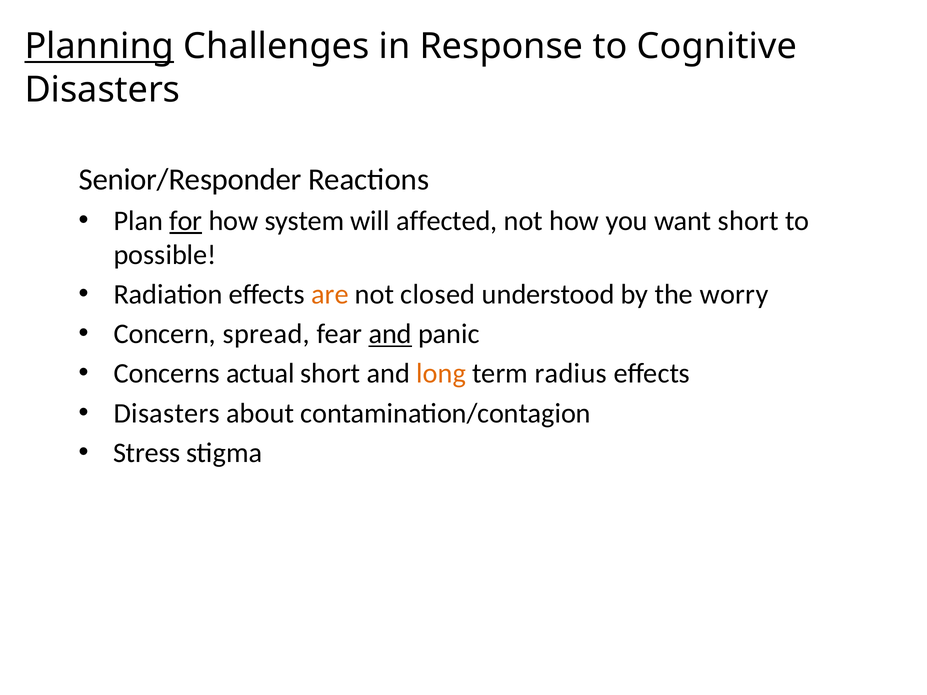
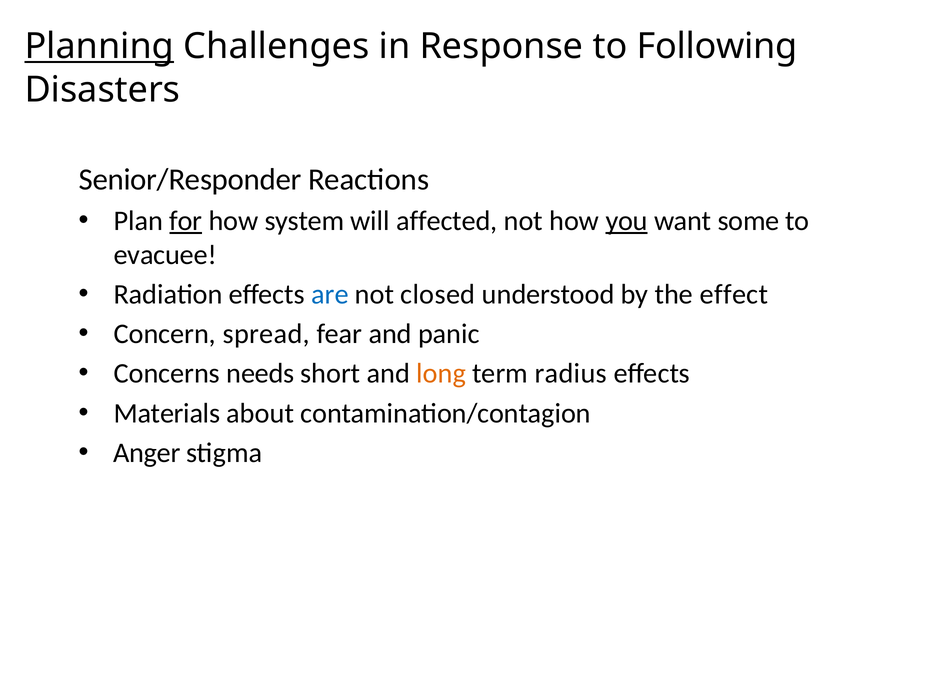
Cognitive: Cognitive -> Following (717, 47)
you underline: none -> present (627, 221)
want short: short -> some (749, 221)
possible: possible -> evacuee (165, 255)
are colour: orange -> blue (330, 294)
worry: worry -> effect (734, 294)
and underline: present -> none (390, 334)
actual: actual -> needs (260, 374)
Disasters: Disasters -> Materials (167, 413)
Stress: Stress -> Anger (147, 453)
